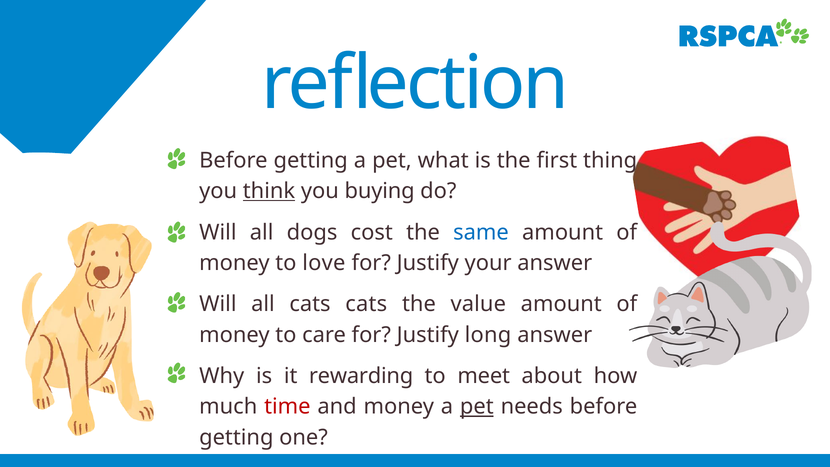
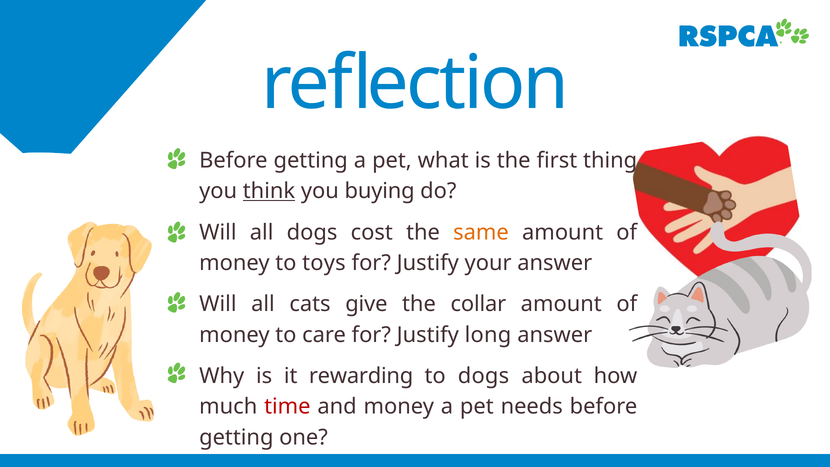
same colour: blue -> orange (481, 232)
love: love -> toys (324, 263)
cats cats: cats -> give (366, 304)
value: value -> collar (478, 304)
to meet: meet -> dogs (484, 376)
pet underline: present -> none (477, 407)
